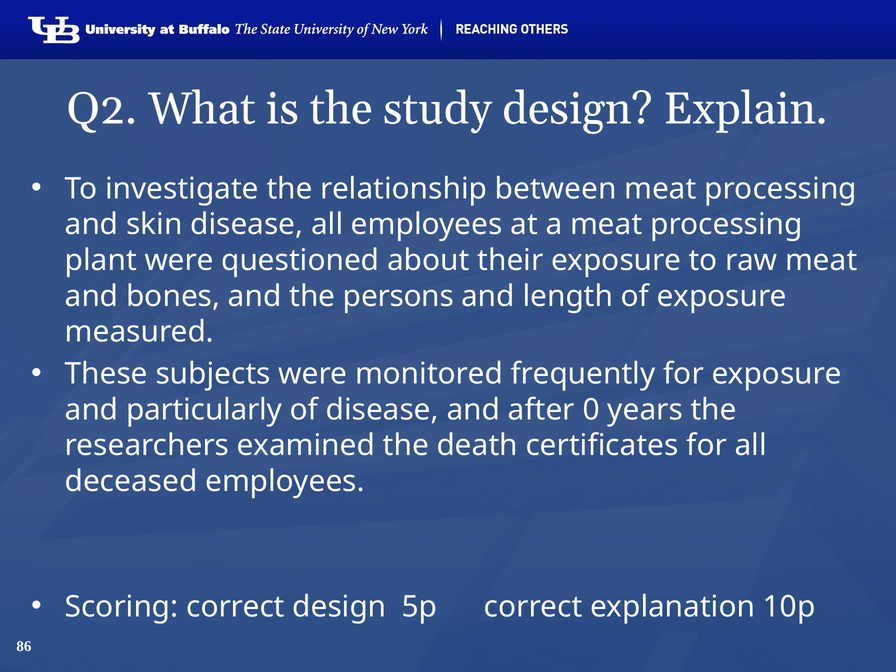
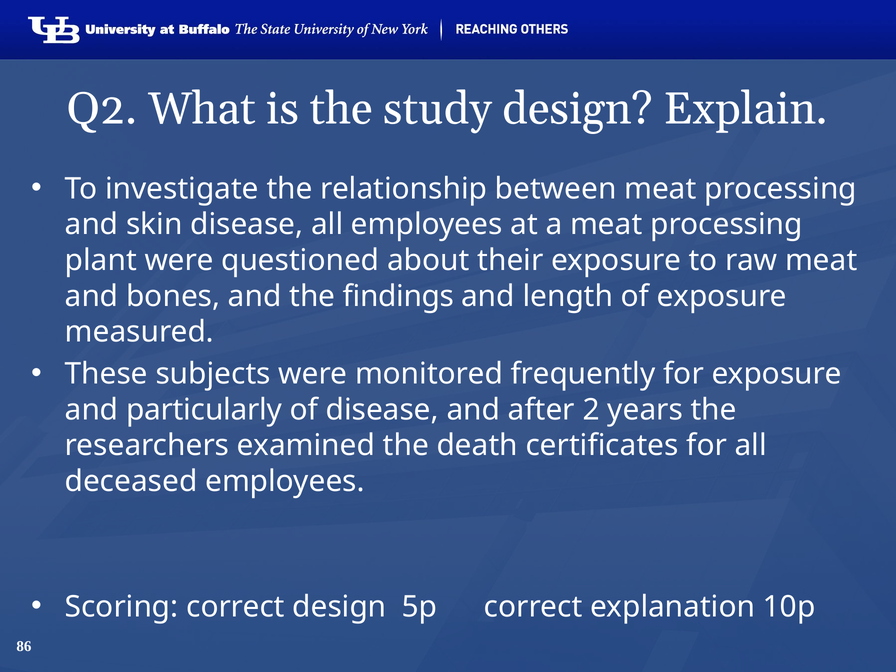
persons: persons -> findings (398, 296)
0: 0 -> 2 (591, 410)
